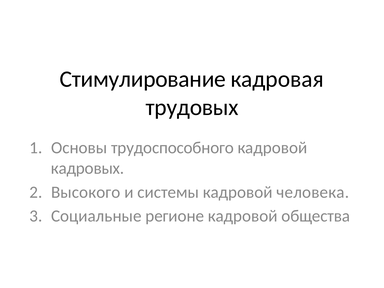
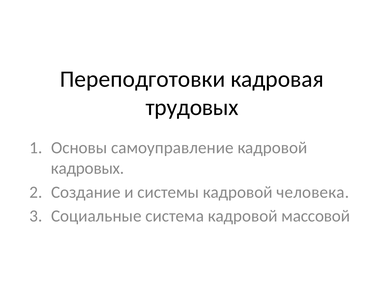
Стимулирование: Стимулирование -> Переподготовки (143, 79)
трудоспособного: трудоспособного -> самоуправление (172, 148)
Высокого: Высокого -> Создание (86, 192)
регионе: регионе -> система (175, 216)
общества: общества -> массовой (316, 216)
